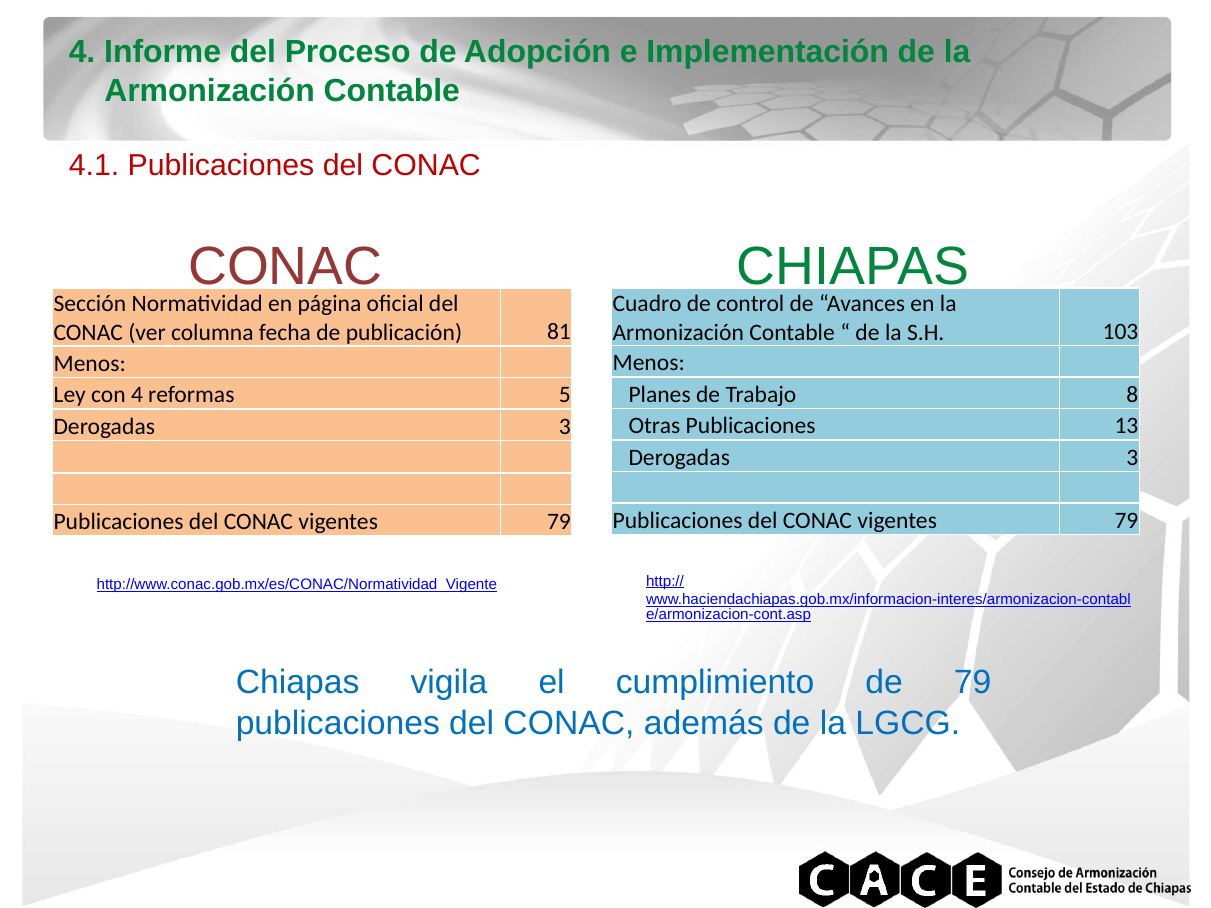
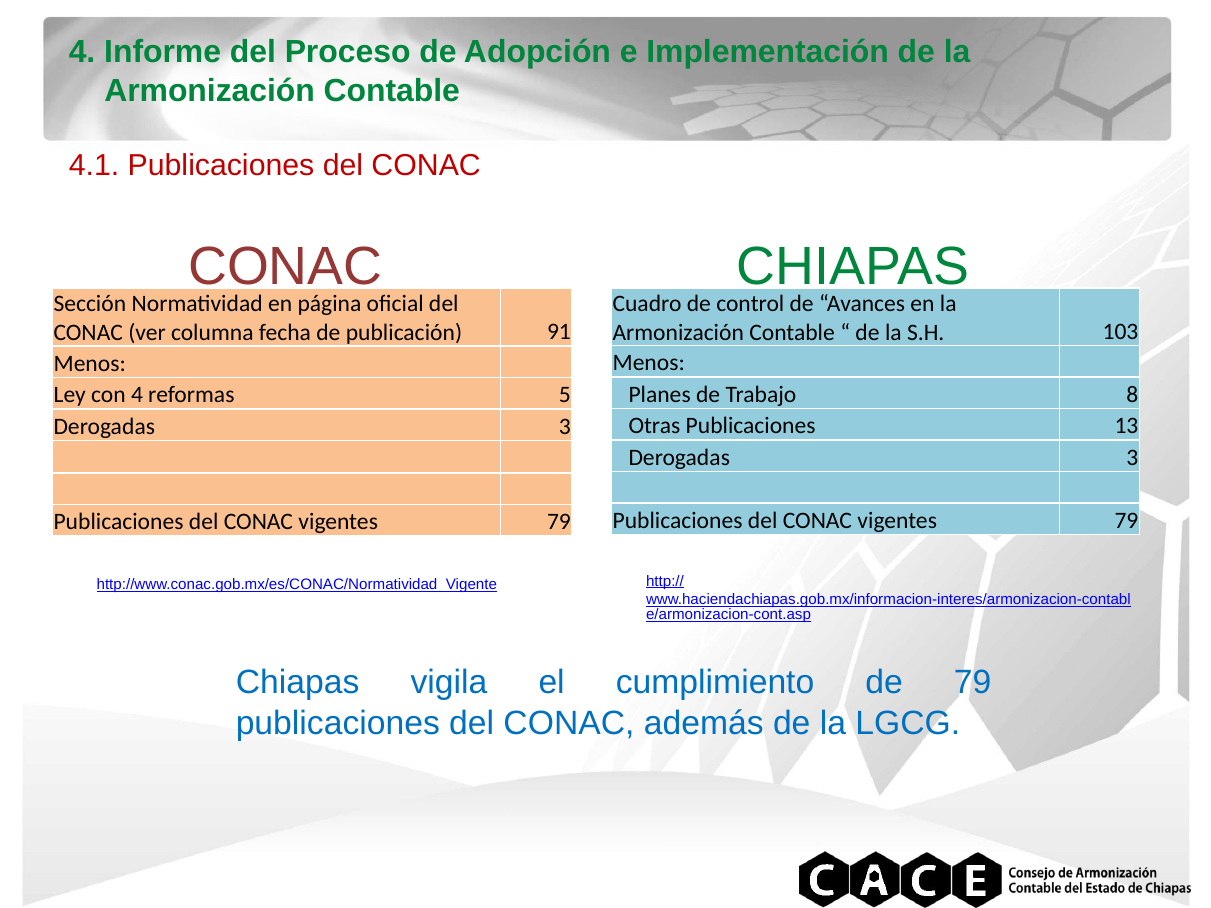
81: 81 -> 91 (559, 332)
